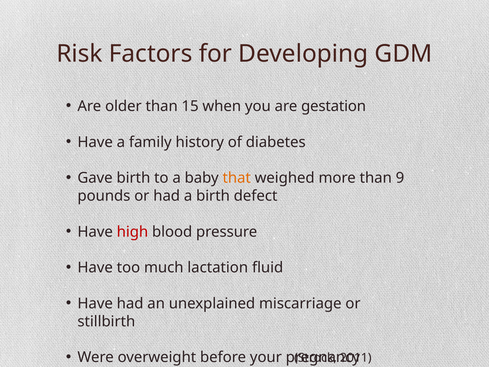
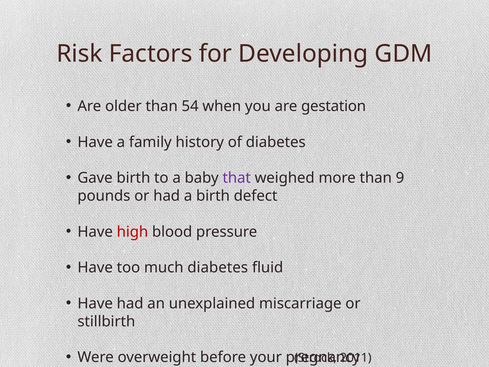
15: 15 -> 54 (190, 106)
that colour: orange -> purple (237, 178)
much lactation: lactation -> diabetes (218, 267)
